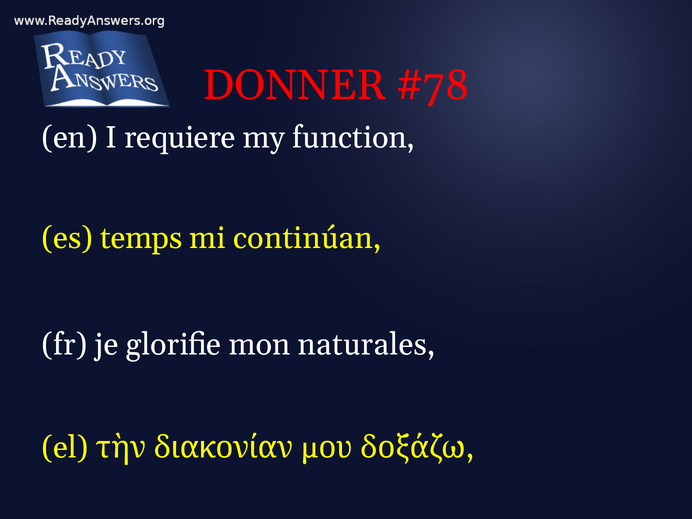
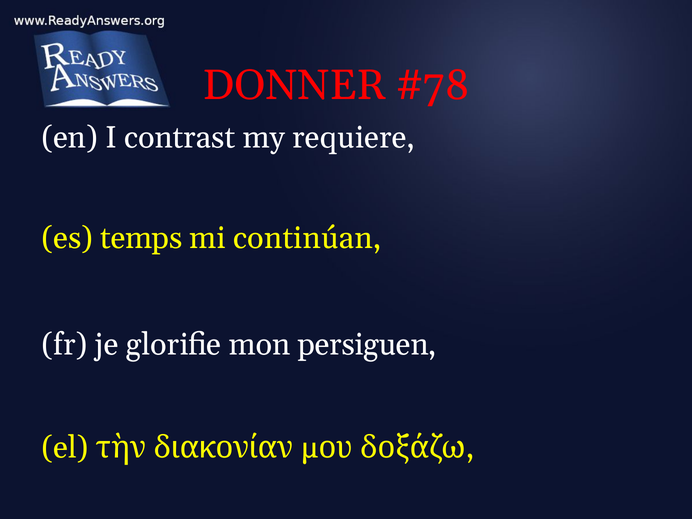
requiere: requiere -> contrast (180, 138)
function: function -> requiere (354, 138)
naturales: naturales -> persiguen (367, 345)
